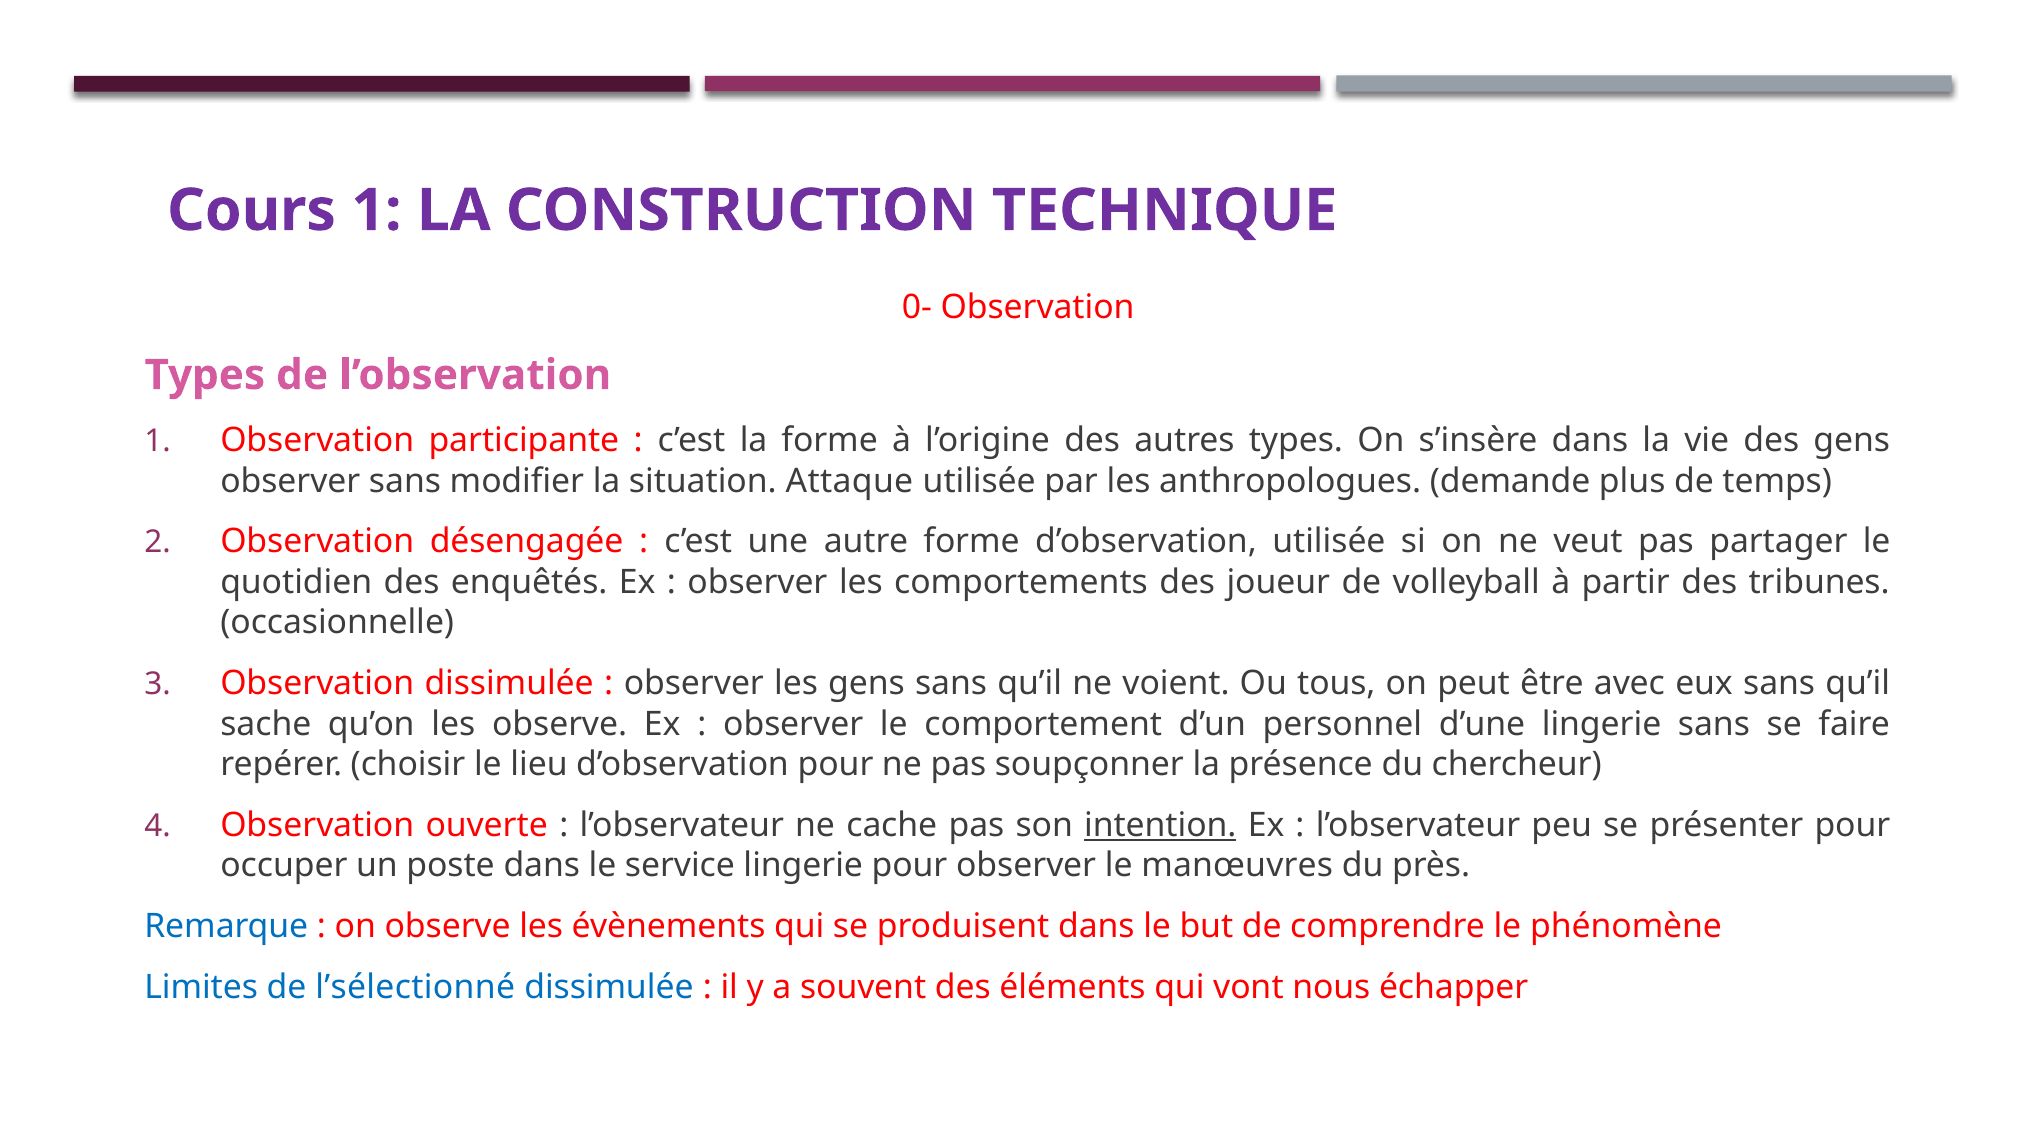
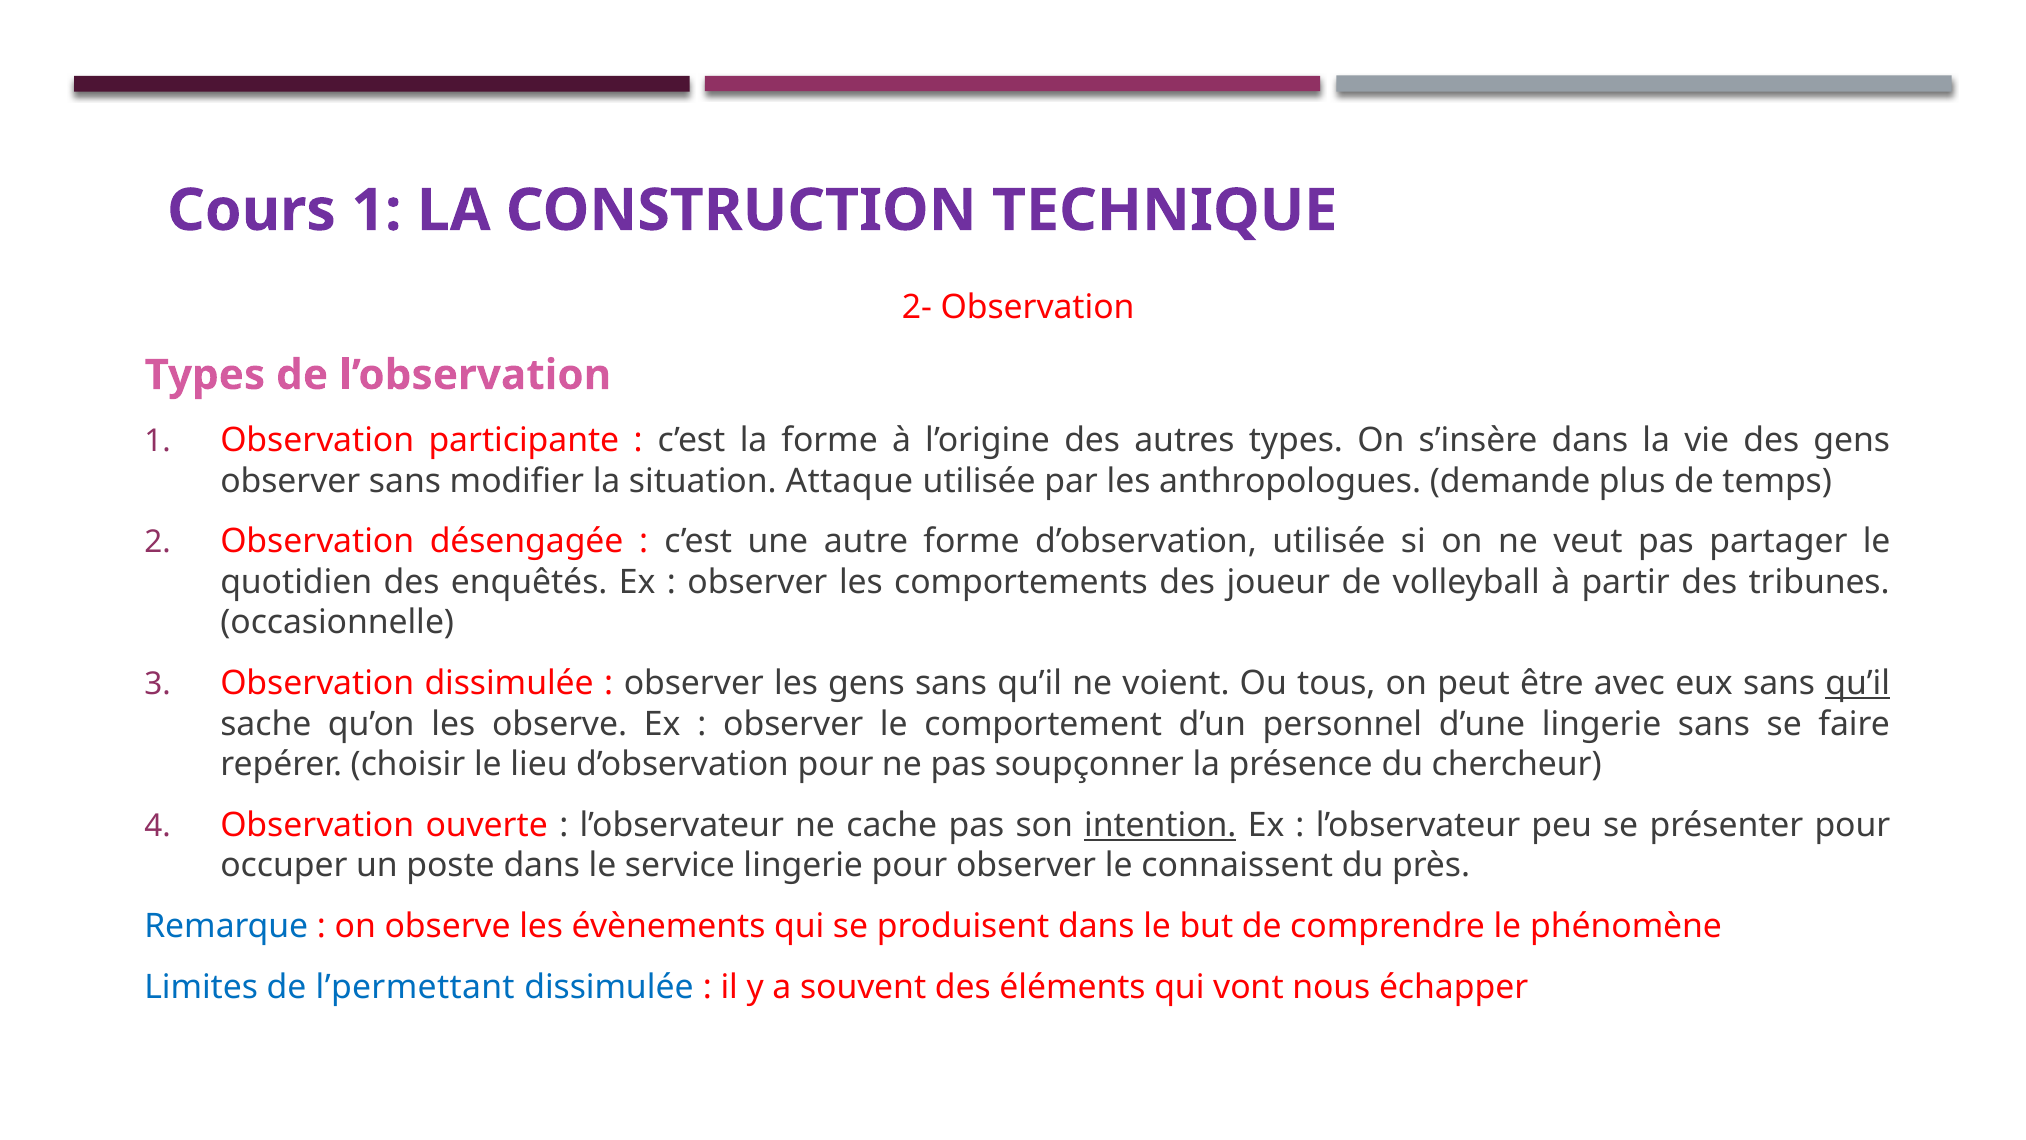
0-: 0- -> 2- (917, 307)
qu’il underline: none -> present (1858, 683)
manœuvres: manœuvres -> connaissent (1237, 866)
l’sélectionné: l’sélectionné -> l’permettant (415, 987)
